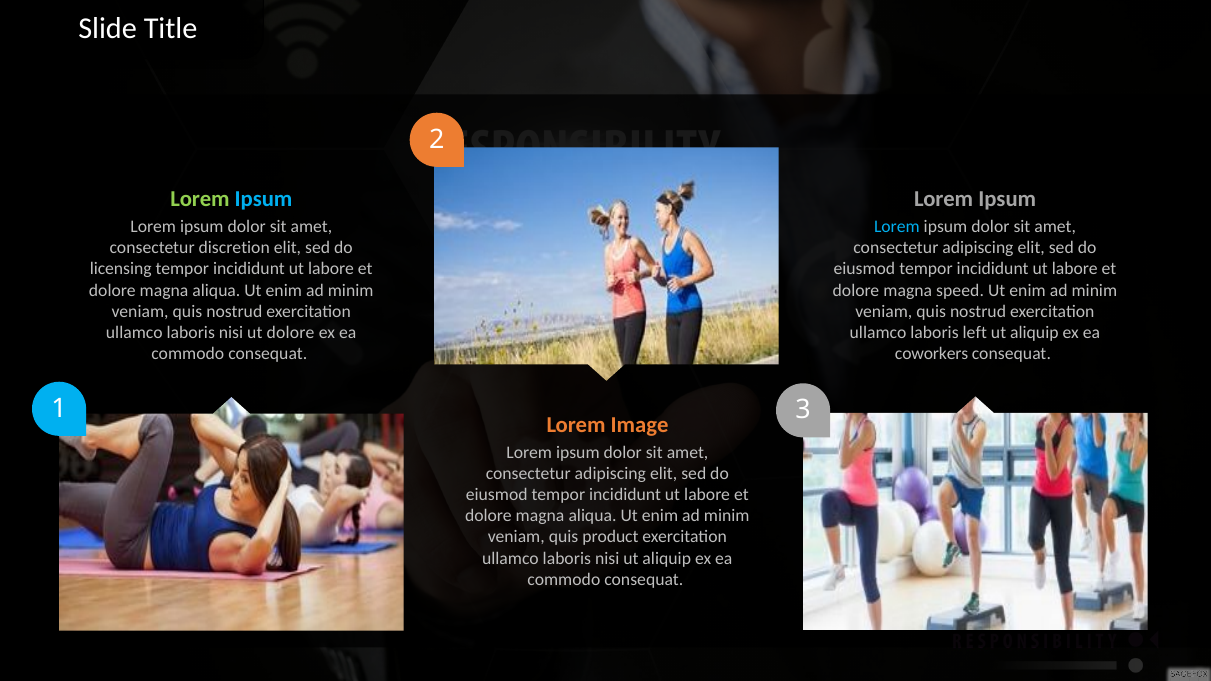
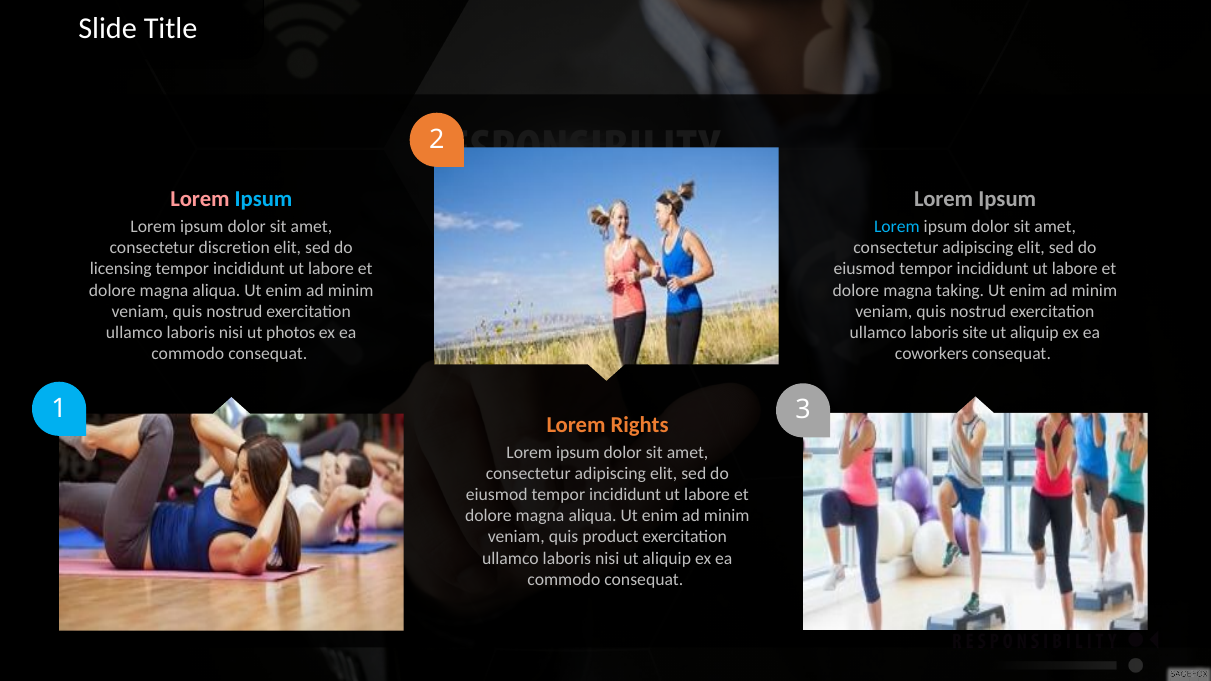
Lorem colour: light green -> pink (200, 199)
speed: speed -> taking (960, 290)
ut dolore: dolore -> photos (291, 333)
left: left -> site (975, 333)
Image: Image -> Rights (640, 425)
